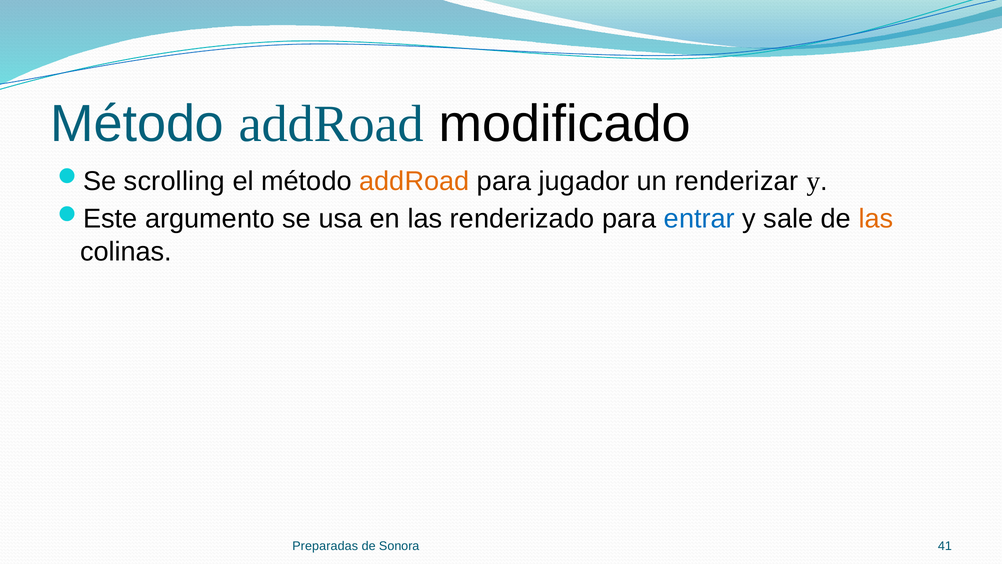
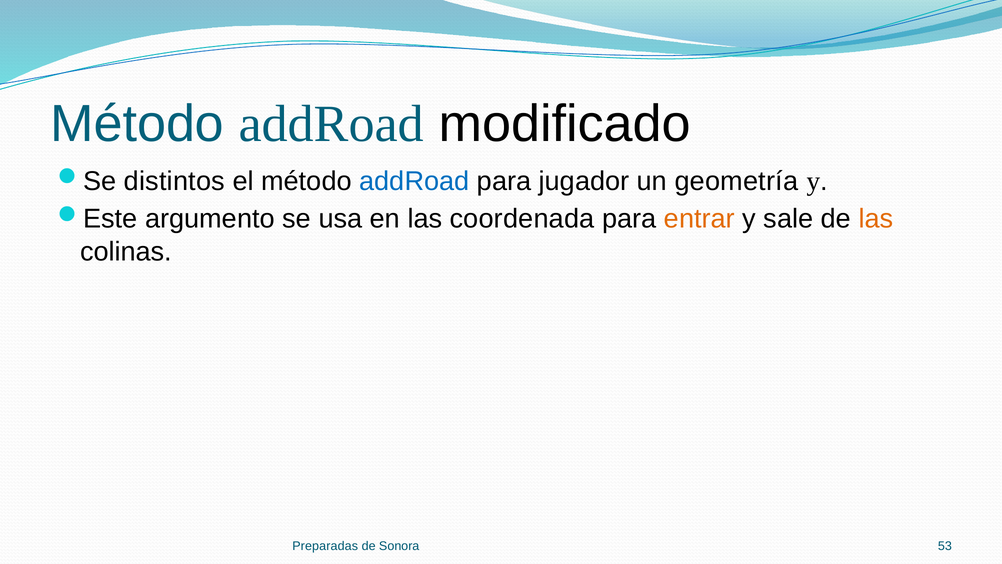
scrolling: scrolling -> distintos (174, 181)
addRoad colour: orange -> blue (414, 181)
renderizar: renderizar -> geometría (736, 181)
renderizado: renderizado -> coordenada (522, 219)
entrar colour: blue -> orange (699, 219)
41: 41 -> 53 (945, 546)
